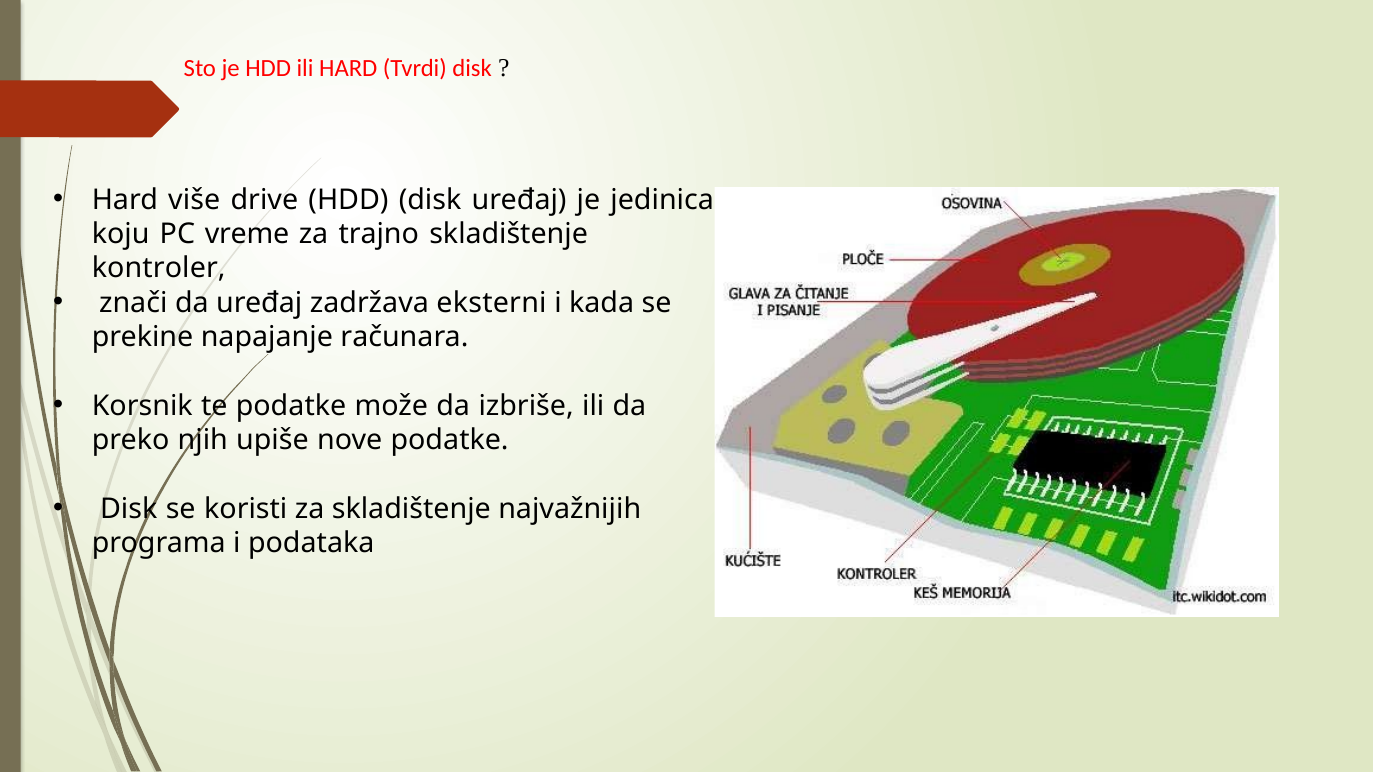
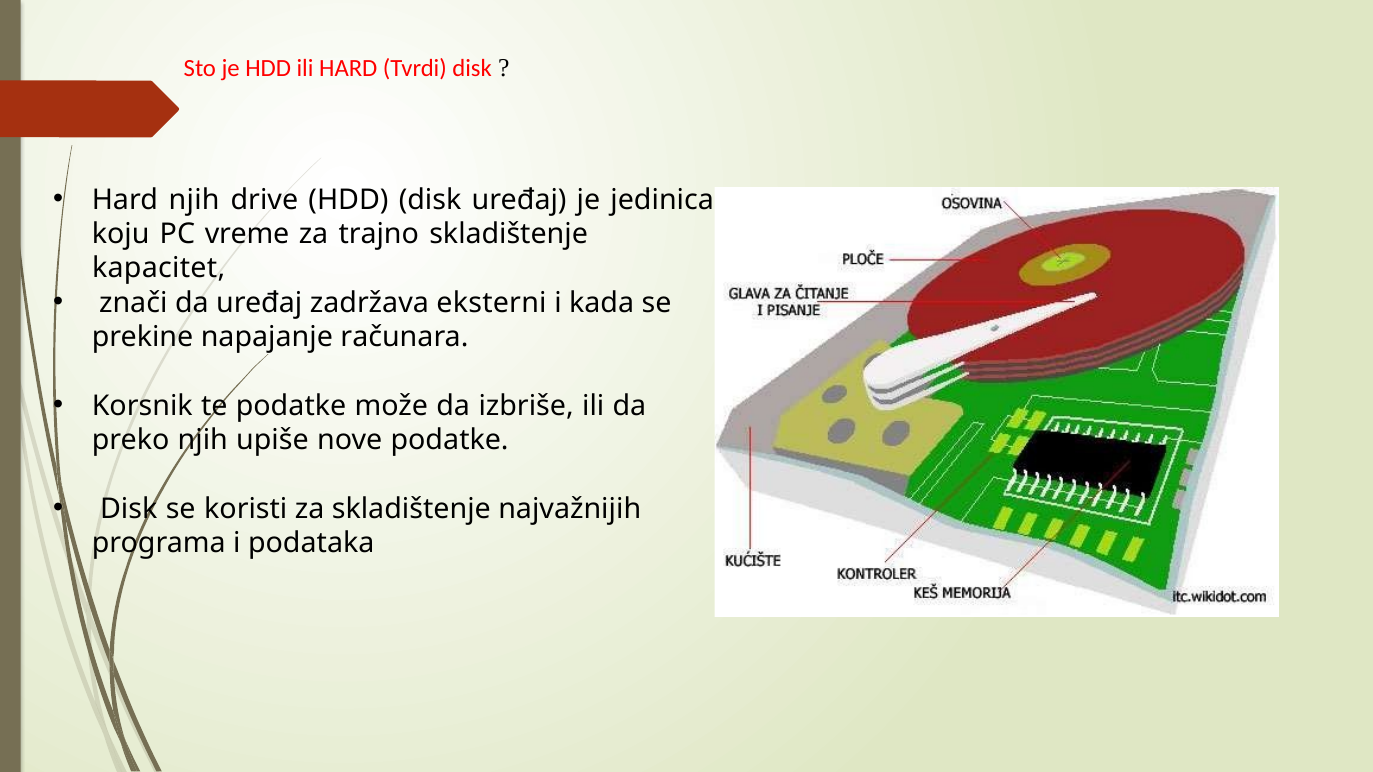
Hard više: više -> njih (194, 200)
kontroler: kontroler -> kapacitet (159, 269)
